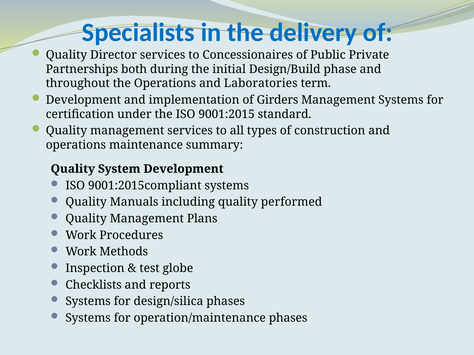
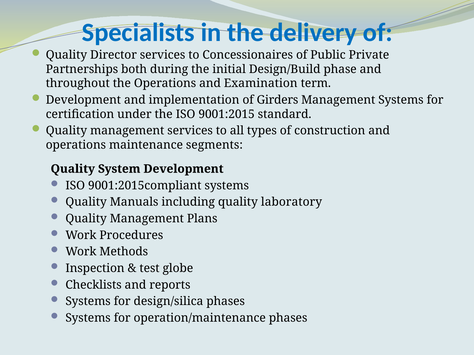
Laboratories: Laboratories -> Examination (261, 84)
summary: summary -> segments (214, 145)
performed: performed -> laboratory (292, 202)
